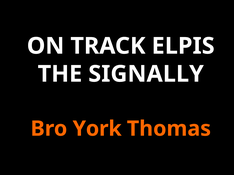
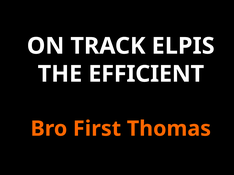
SIGNALLY: SIGNALLY -> EFFICIENT (146, 74)
York: York -> First (97, 129)
